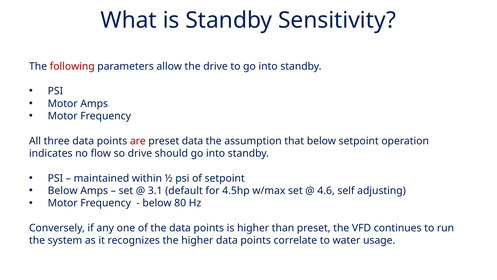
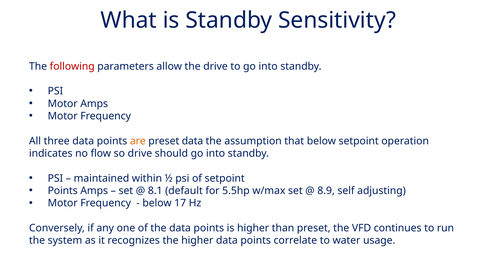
are colour: red -> orange (138, 141)
Below: Below -> Points (63, 190)
3.1: 3.1 -> 8.1 (155, 190)
4.5hp: 4.5hp -> 5.5hp (236, 190)
4.6: 4.6 -> 8.9 (326, 190)
80: 80 -> 17 (180, 203)
